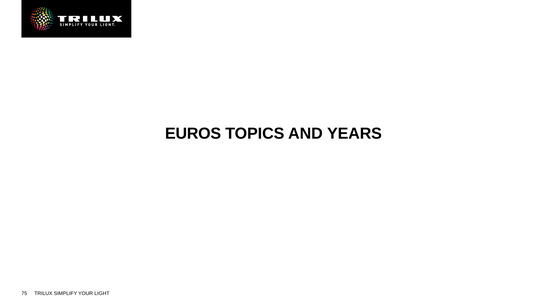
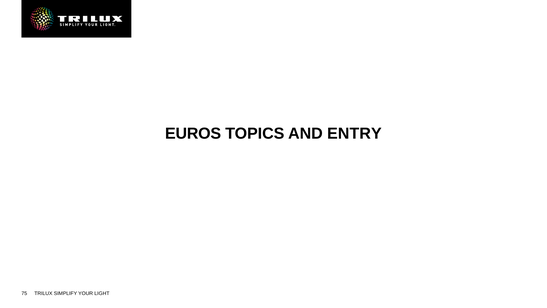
YEARS: YEARS -> ENTRY (354, 133)
